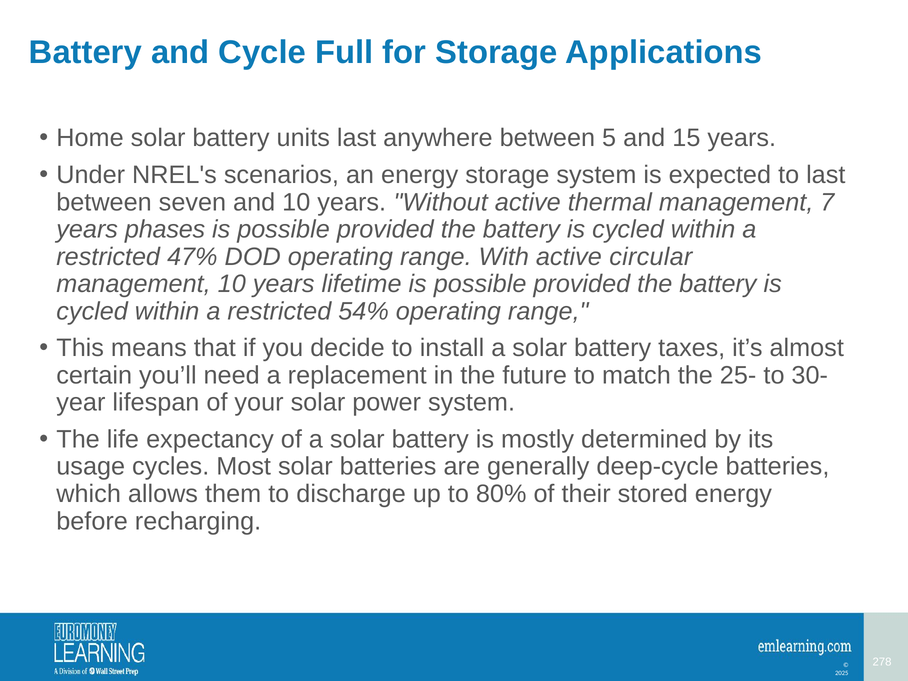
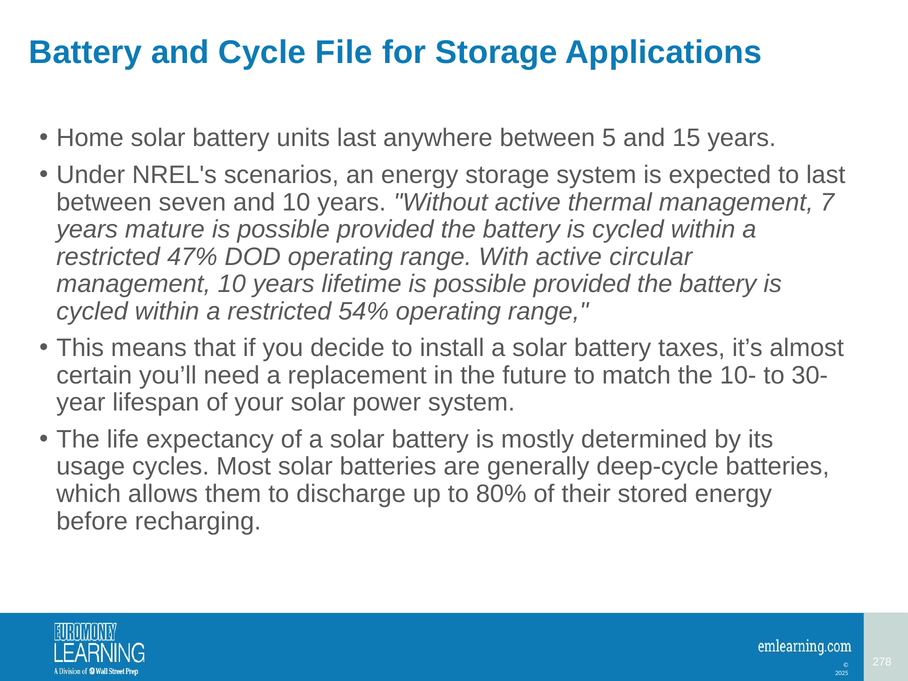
Full: Full -> File (344, 52)
phases: phases -> mature (165, 229)
25-: 25- -> 10- (738, 375)
